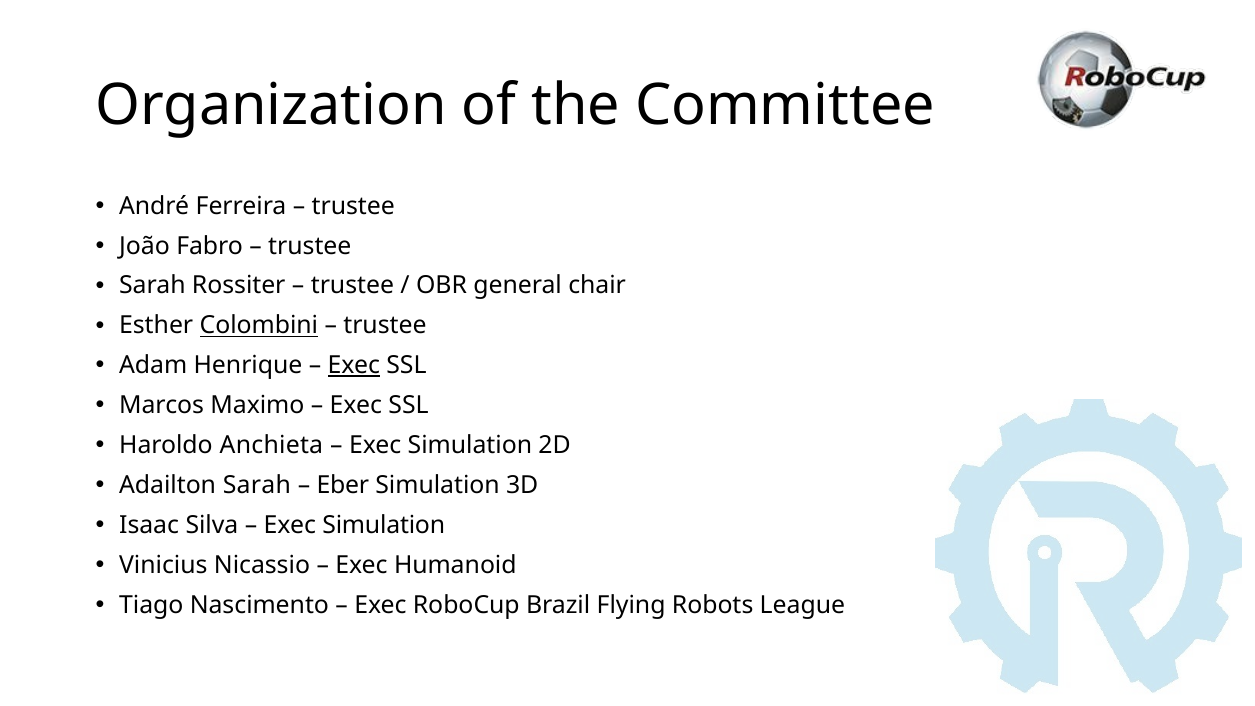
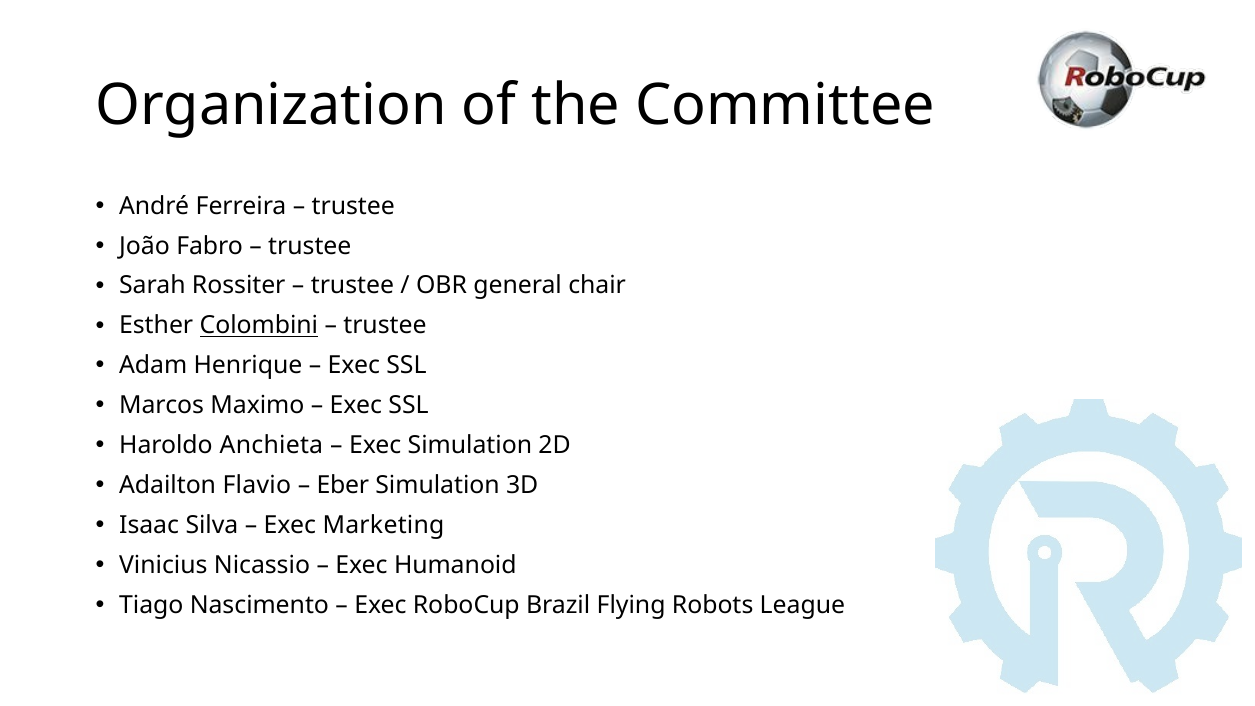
Exec underline: present -> none (354, 366)
Adailton Sarah: Sarah -> Flavio (257, 485)
Simulation: Simulation -> Marketing (384, 525)
